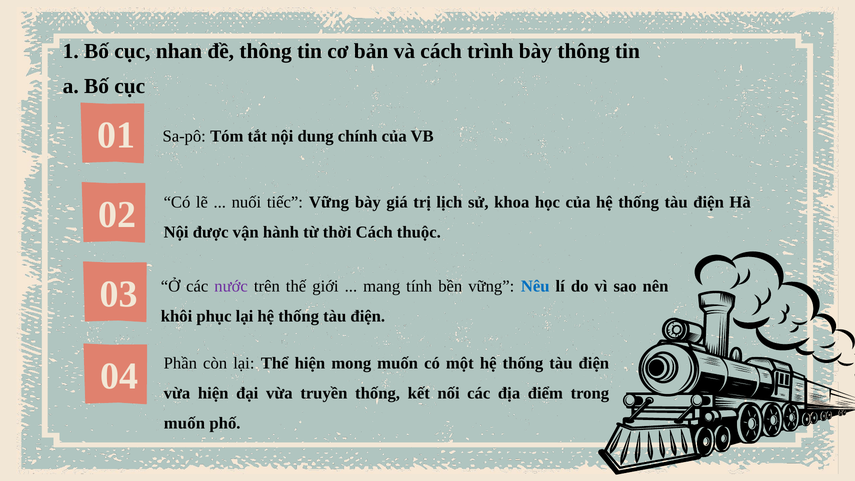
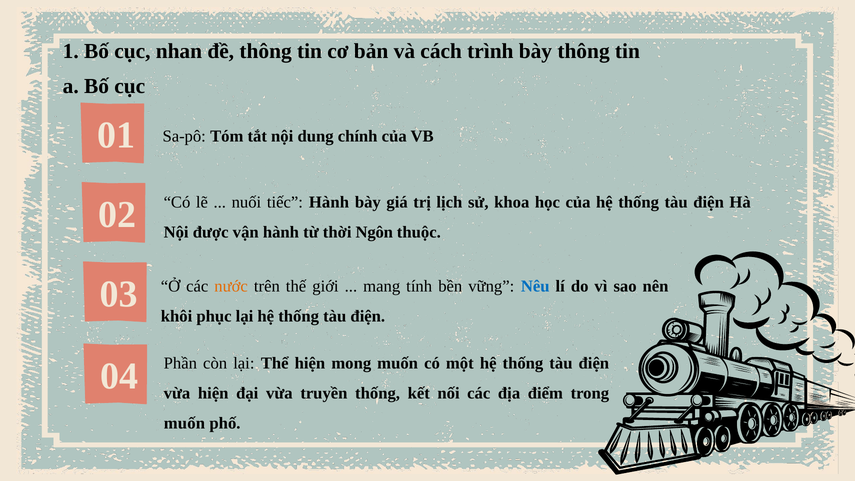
tiếc Vững: Vững -> Hành (329, 202)
thời Cách: Cách -> Ngôn (374, 232)
nước colour: purple -> orange (231, 286)
